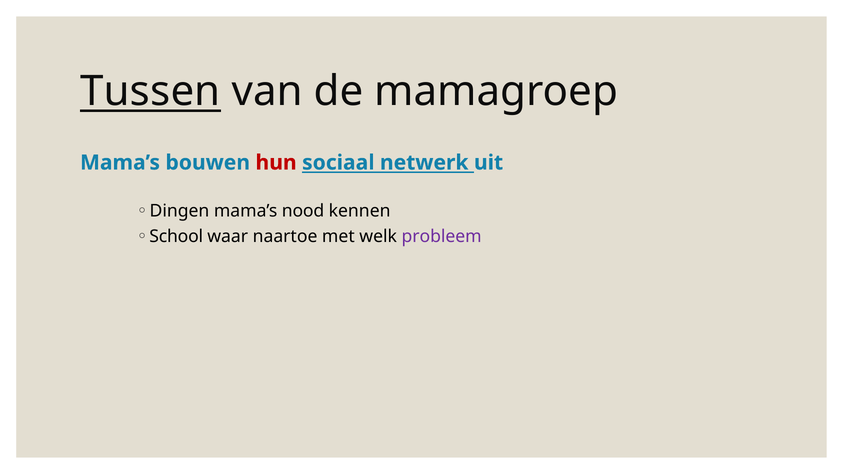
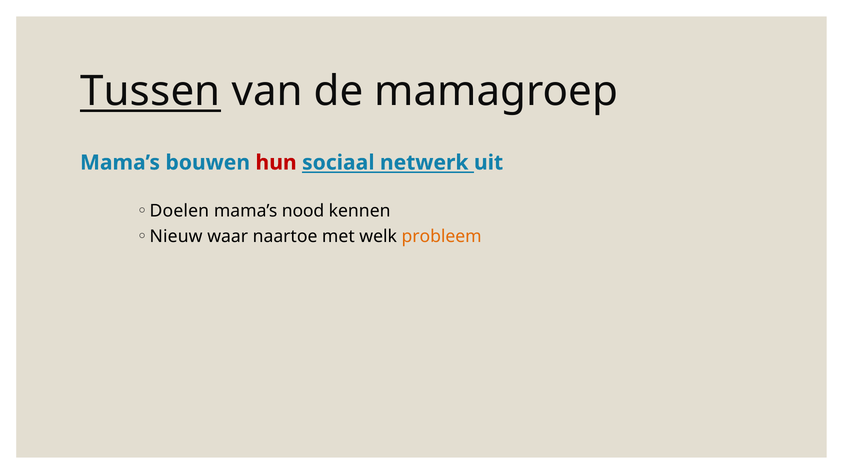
Dingen: Dingen -> Doelen (179, 211)
School: School -> Nieuw (176, 237)
probleem colour: purple -> orange (442, 237)
